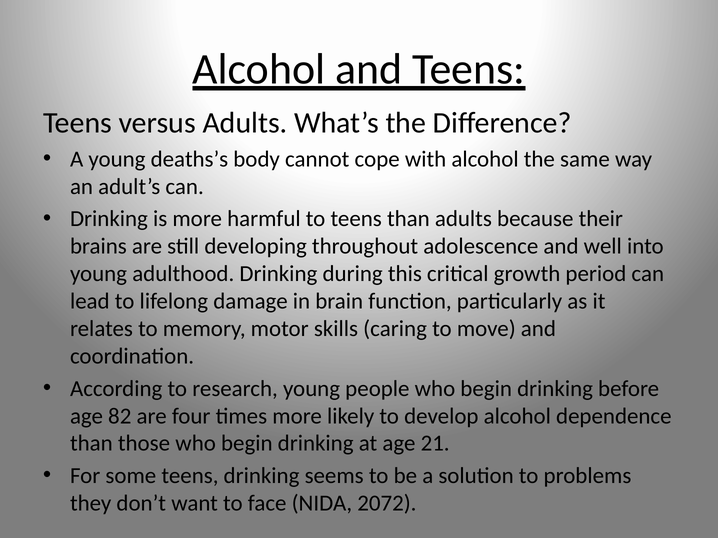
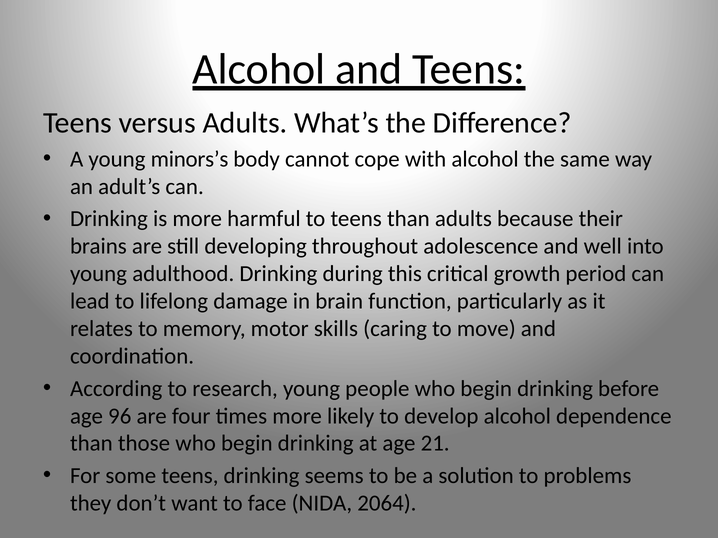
deaths’s: deaths’s -> minors’s (190, 159)
82: 82 -> 96 (120, 416)
2072: 2072 -> 2064 (387, 504)
